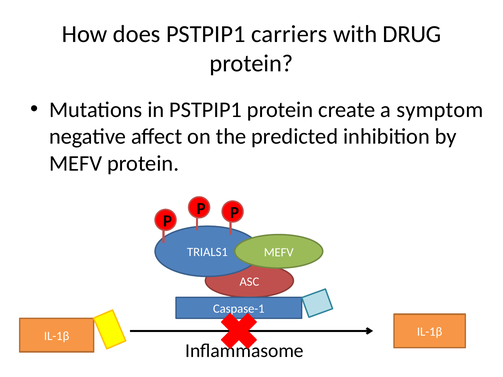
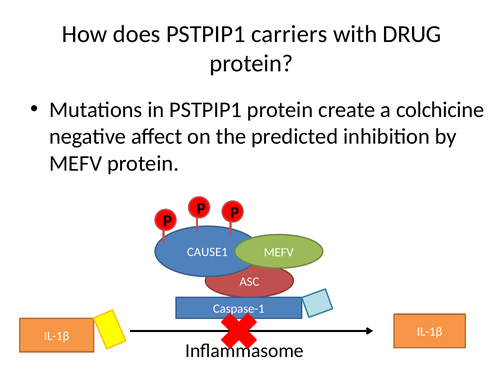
symptom: symptom -> colchicine (440, 110)
TRIALS1: TRIALS1 -> CAUSE1 (207, 252)
